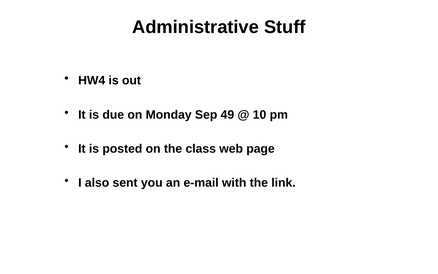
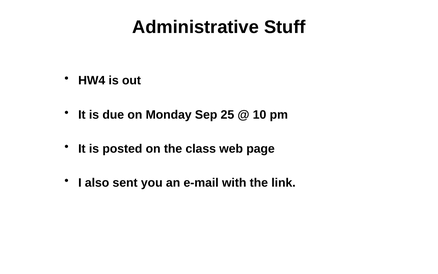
49: 49 -> 25 (227, 115)
